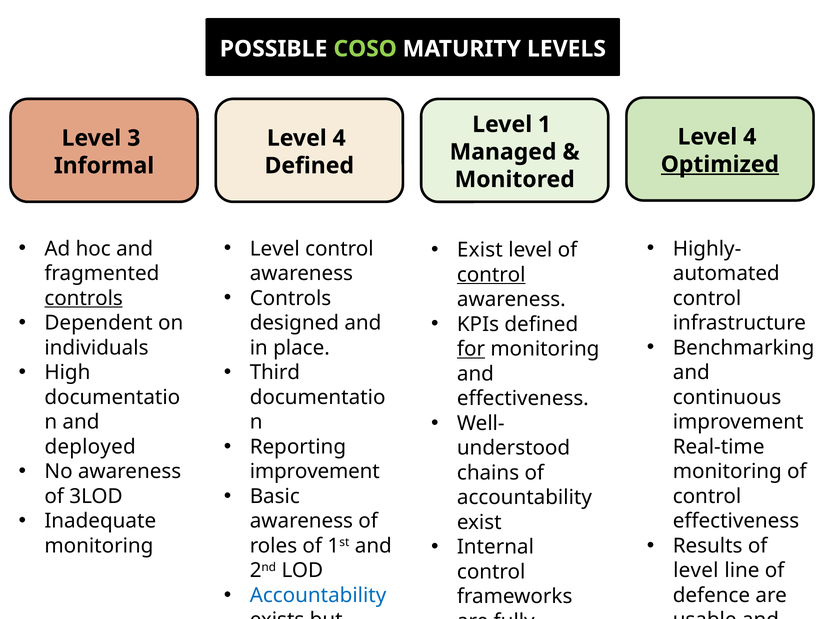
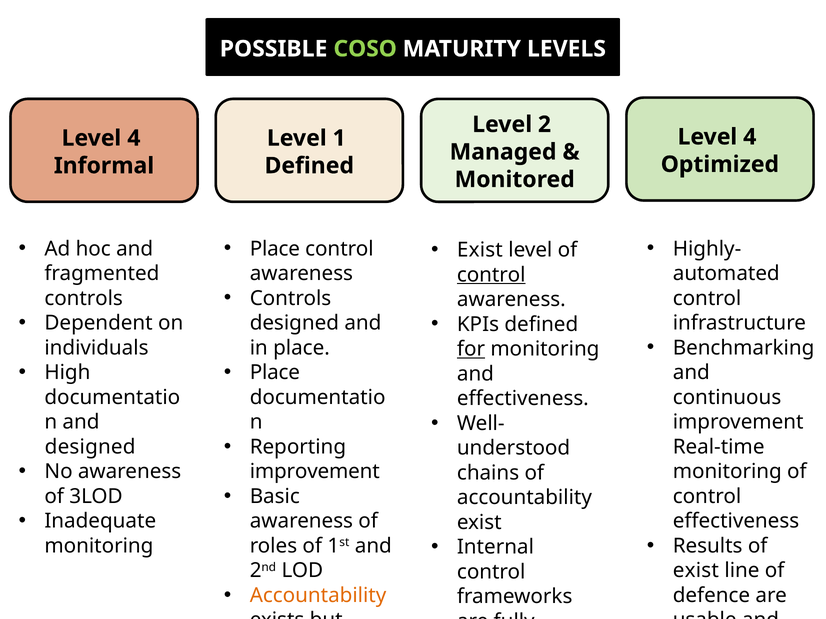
1: 1 -> 2 (544, 125)
3: 3 -> 4 (134, 138)
4: 4 -> 1 (339, 138)
Optimized underline: present -> none (720, 165)
Level: Level -> Place (275, 249)
controls underline: present -> none (84, 298)
Third: Third -> Place (275, 373)
deployed: deployed -> designed (90, 447)
level: level -> exist (696, 571)
Accountability colour: blue -> orange (318, 596)
